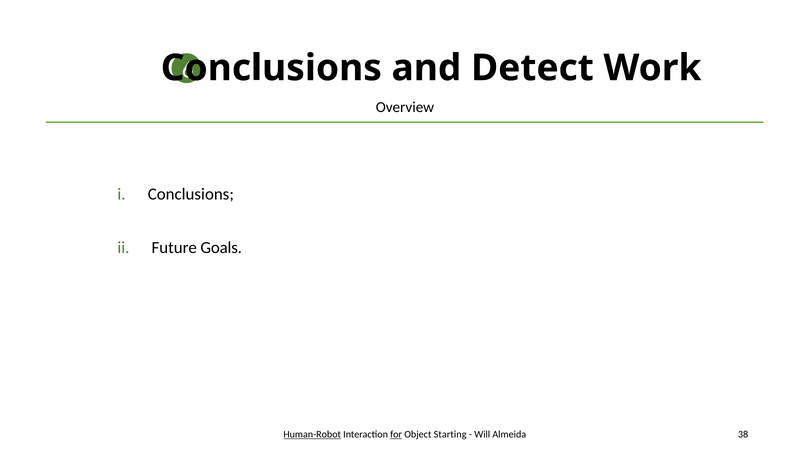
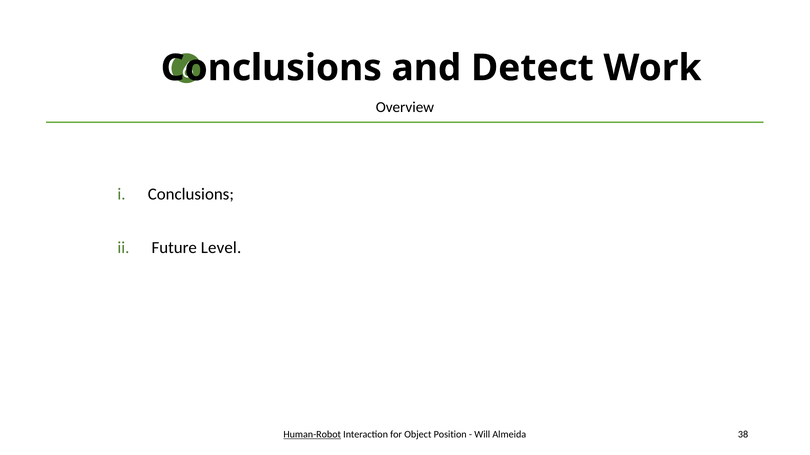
Goals: Goals -> Level (221, 248)
for underline: present -> none (396, 435)
Starting: Starting -> Position (450, 435)
